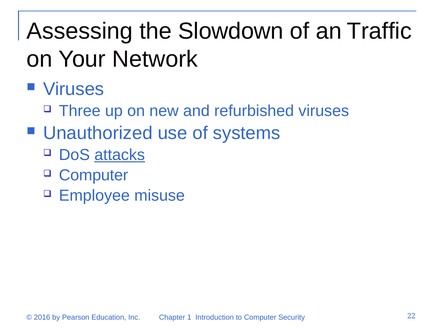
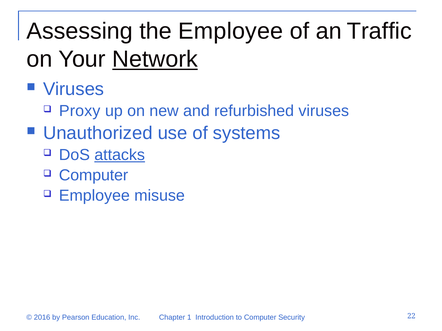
the Slowdown: Slowdown -> Employee (231, 31)
Network underline: none -> present (155, 59)
Three: Three -> Proxy (80, 111)
